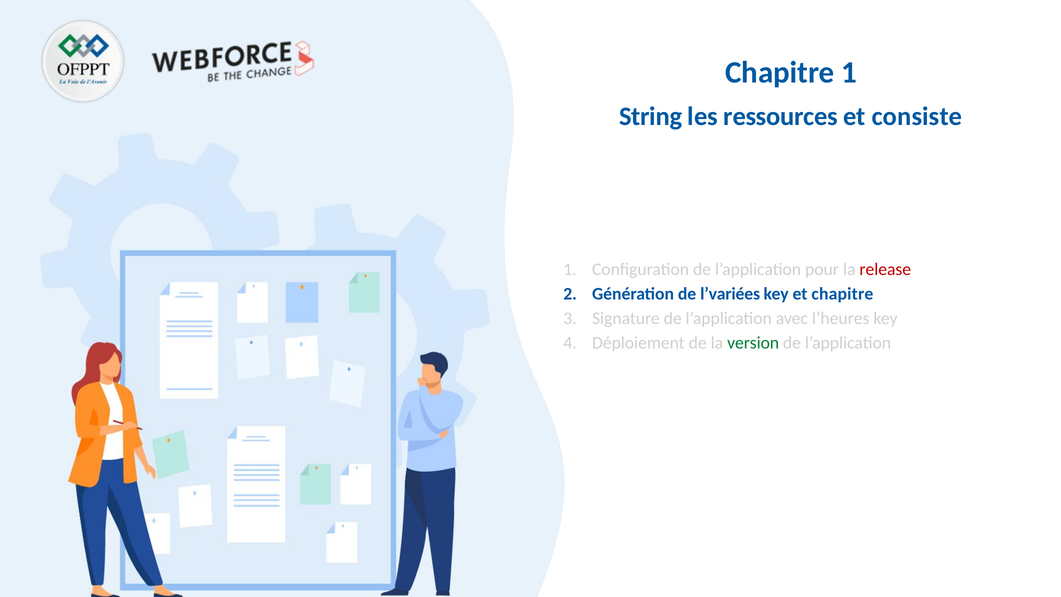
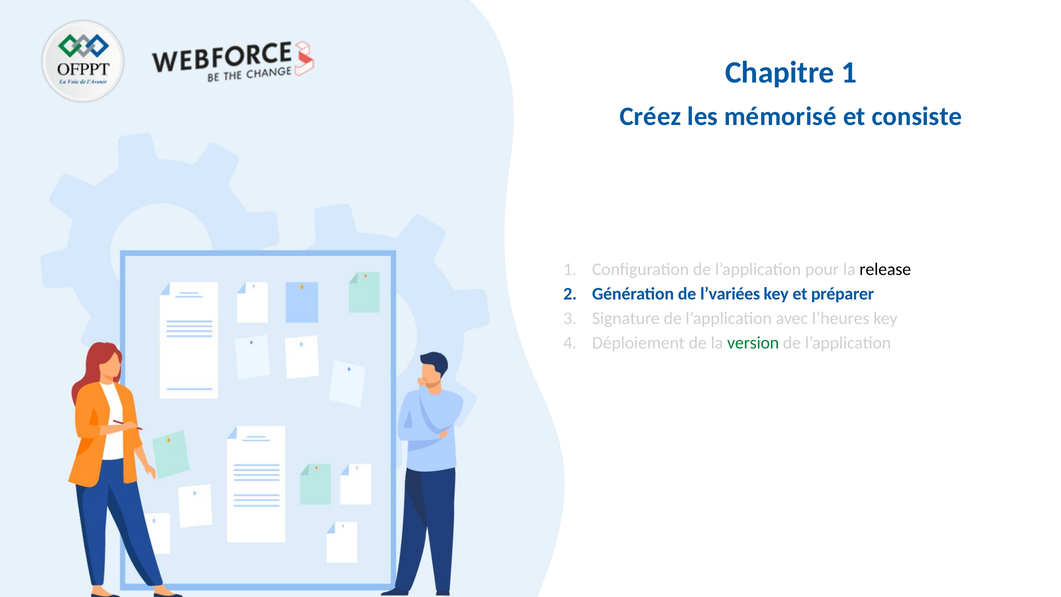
String: String -> Créez (650, 117)
ressources: ressources -> mémorisé (780, 117)
release colour: red -> black (885, 270)
et chapitre: chapitre -> préparer (843, 294)
